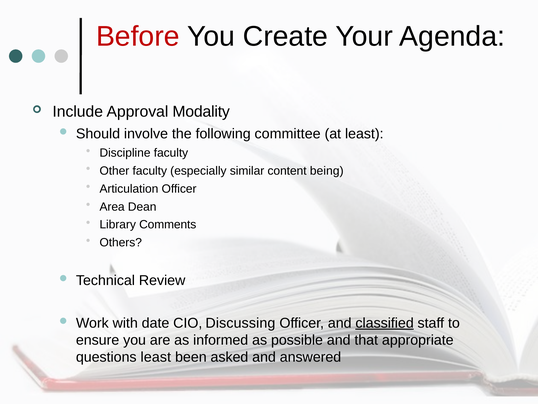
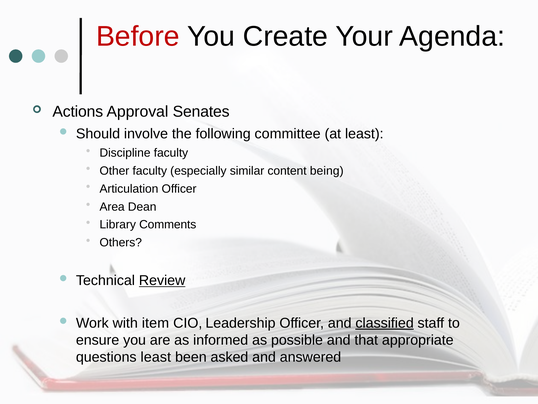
Include: Include -> Actions (78, 112)
Modality: Modality -> Senates (201, 112)
Review underline: none -> present (162, 280)
date: date -> item (155, 323)
Discussing: Discussing -> Leadership (240, 323)
